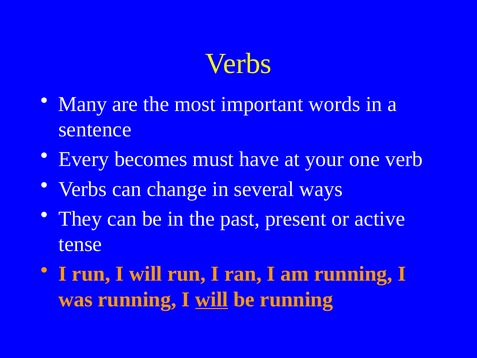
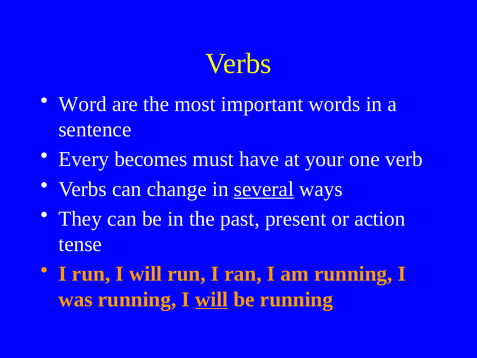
Many: Many -> Word (83, 104)
several underline: none -> present (264, 189)
active: active -> action (380, 219)
